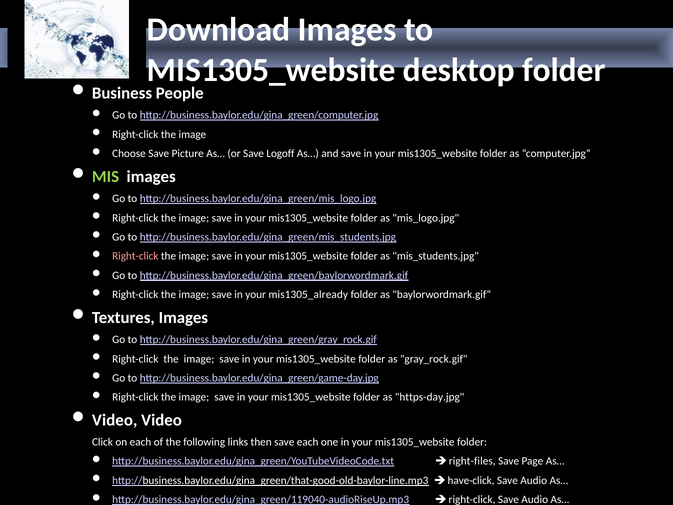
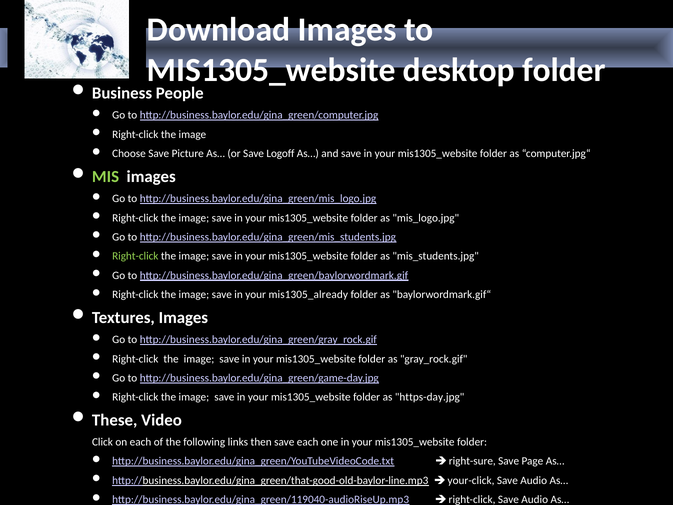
Right-click colour: pink -> light green (135, 256)
Video: Video -> These (115, 420)
right-files: right-files -> right-sure (472, 461)
have-click: have-click -> your-click (471, 480)
